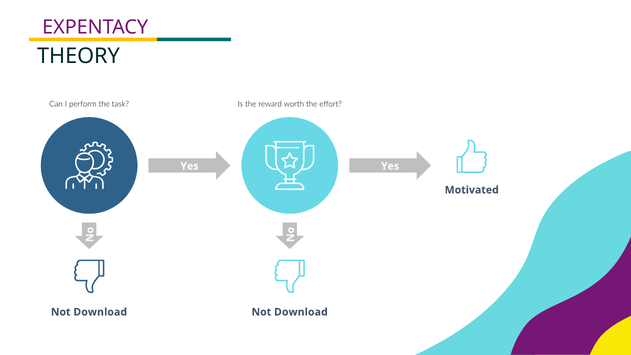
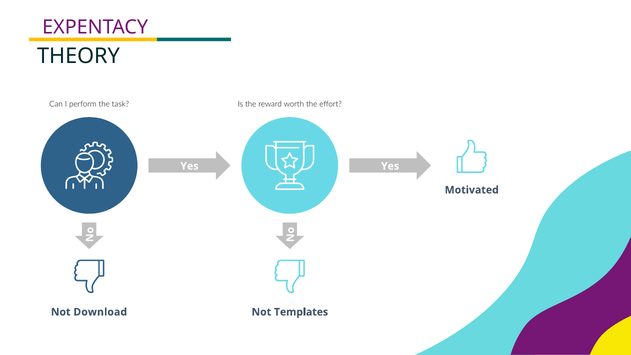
Download: Download -> Templates (301, 312)
